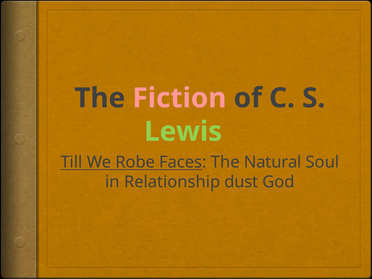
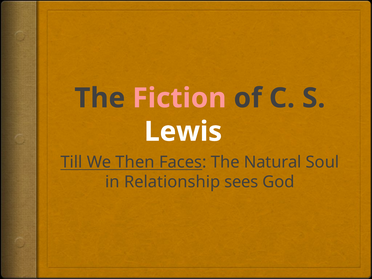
Lewis colour: light green -> white (183, 132)
Robe: Robe -> Then (135, 162)
dust: dust -> sees (241, 182)
